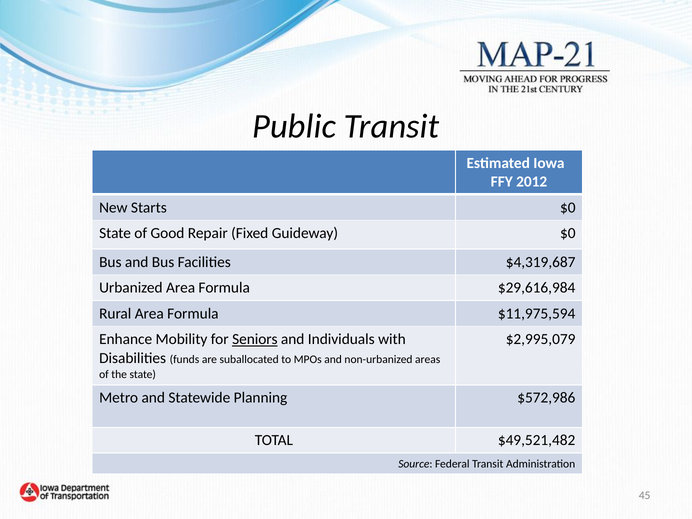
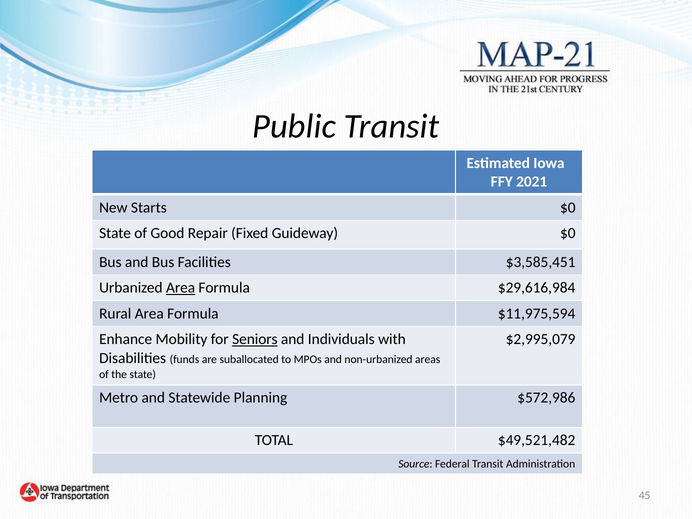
2012: 2012 -> 2021 (532, 182)
$4,319,687: $4,319,687 -> $3,585,451 (541, 262)
Area underline: none -> present (181, 288)
